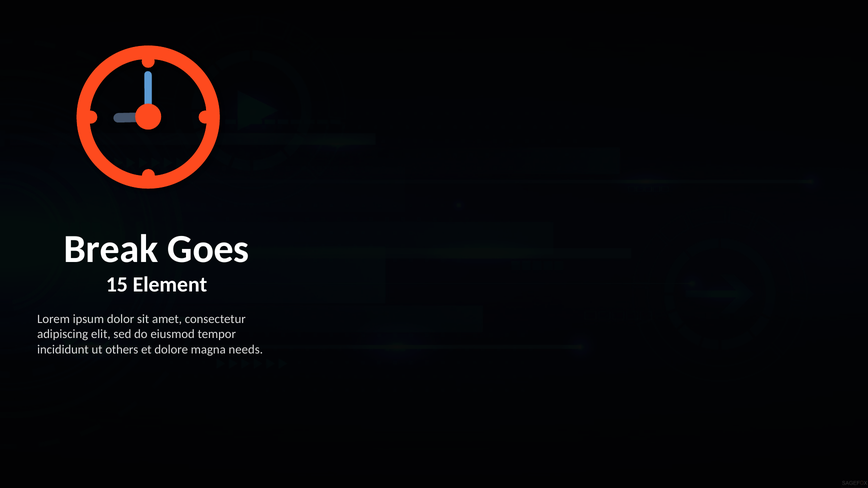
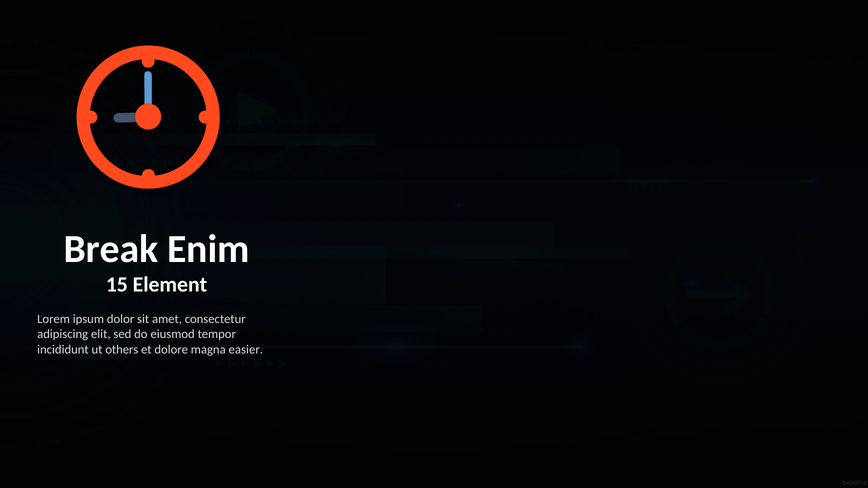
Goes: Goes -> Enim (208, 249)
needs: needs -> easier (246, 350)
